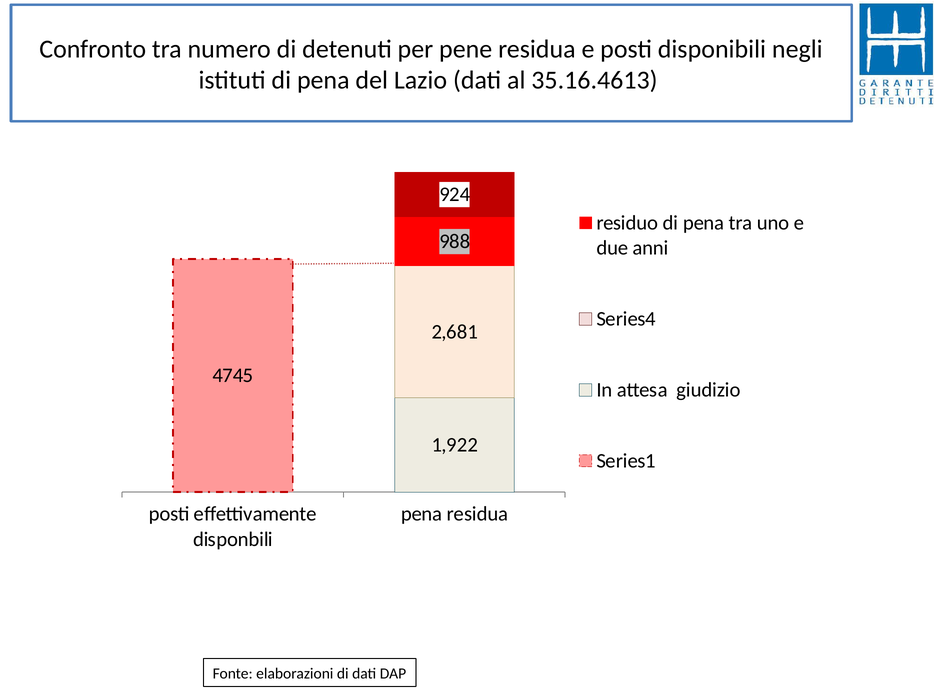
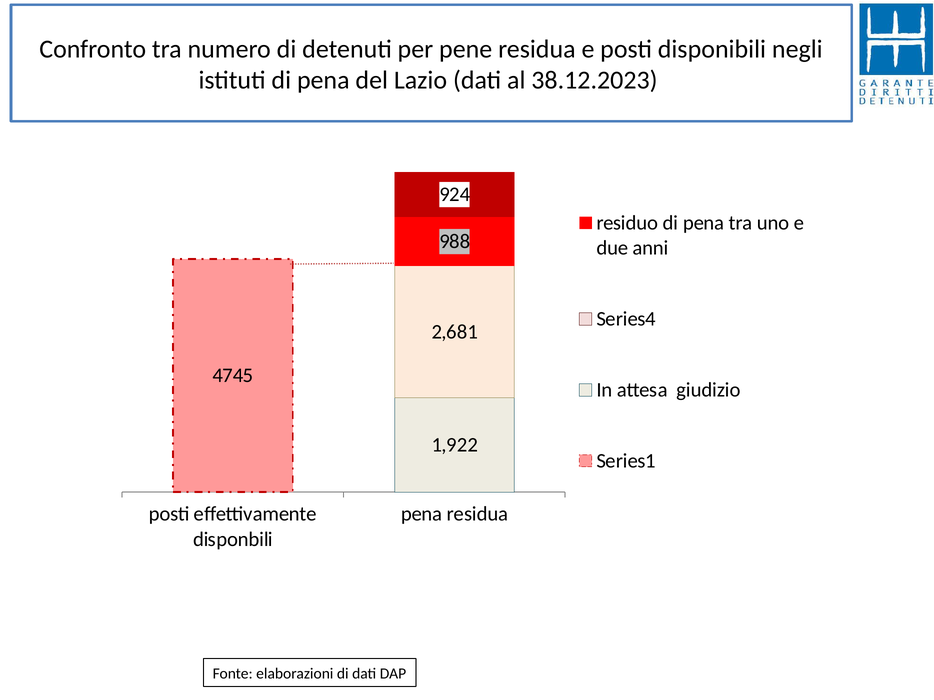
35.16.4613: 35.16.4613 -> 38.12.2023 (594, 80)
